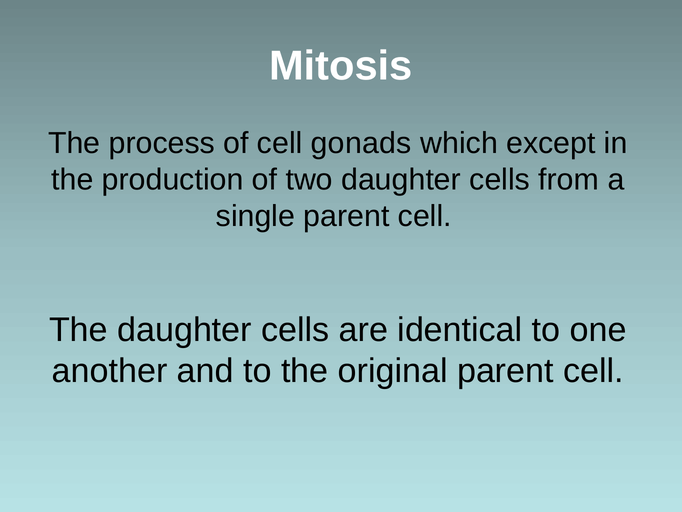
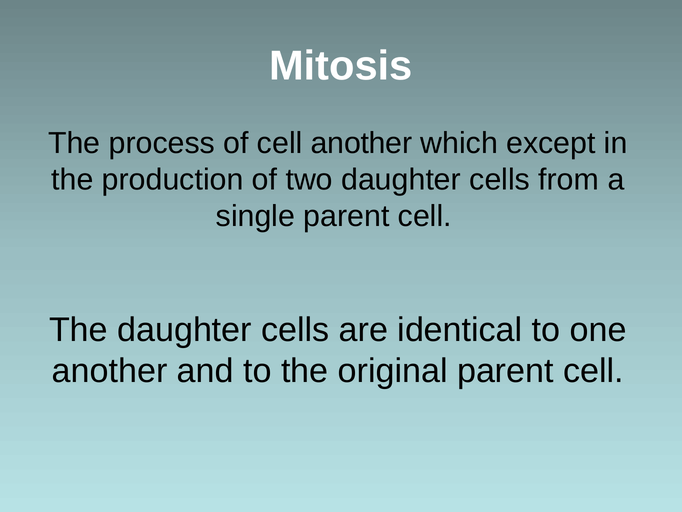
cell gonads: gonads -> another (361, 143)
